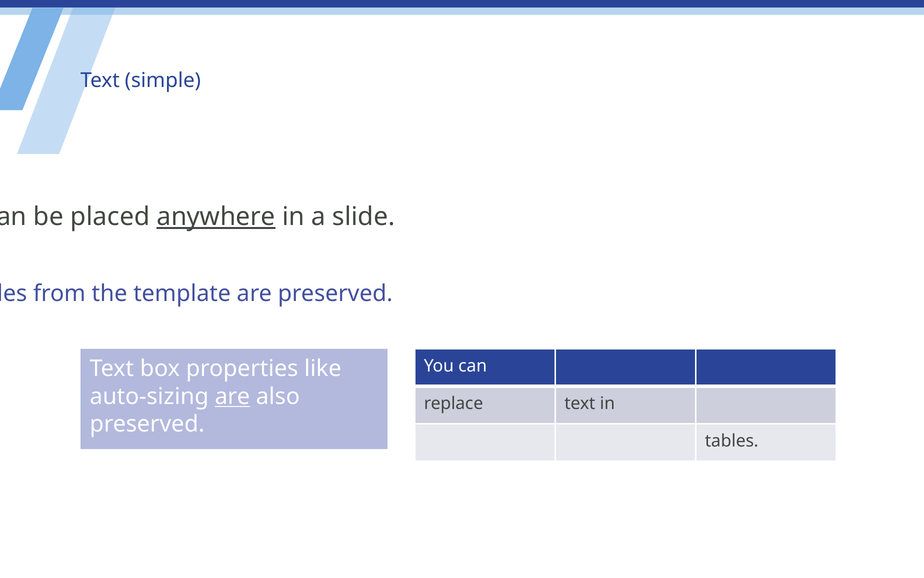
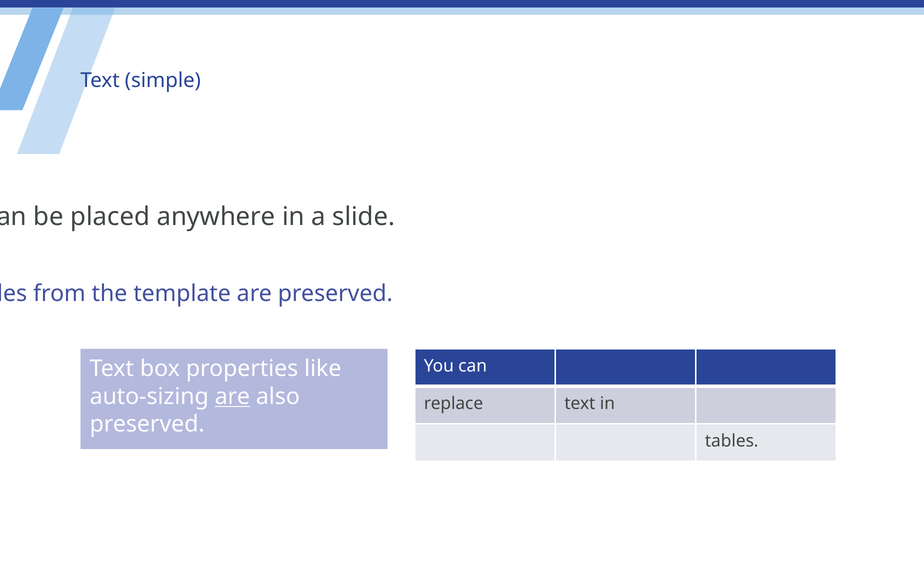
anywhere underline: present -> none (216, 217)
